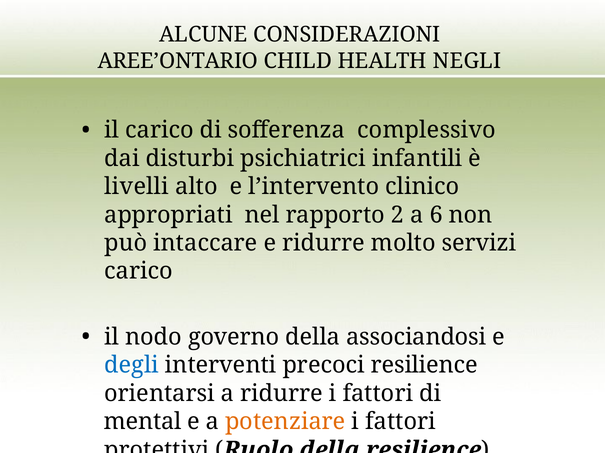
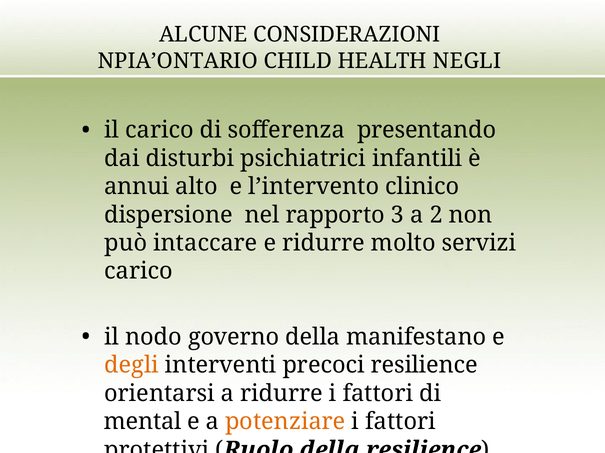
AREE’ONTARIO: AREE’ONTARIO -> NPIA’ONTARIO (178, 61)
complessivo: complessivo -> presentando (427, 130)
livelli: livelli -> annui (137, 187)
appropriati: appropriati -> dispersione (169, 215)
2: 2 -> 3 (398, 215)
6: 6 -> 2 (436, 215)
associandosi: associandosi -> manifestano (416, 338)
degli colour: blue -> orange (132, 366)
